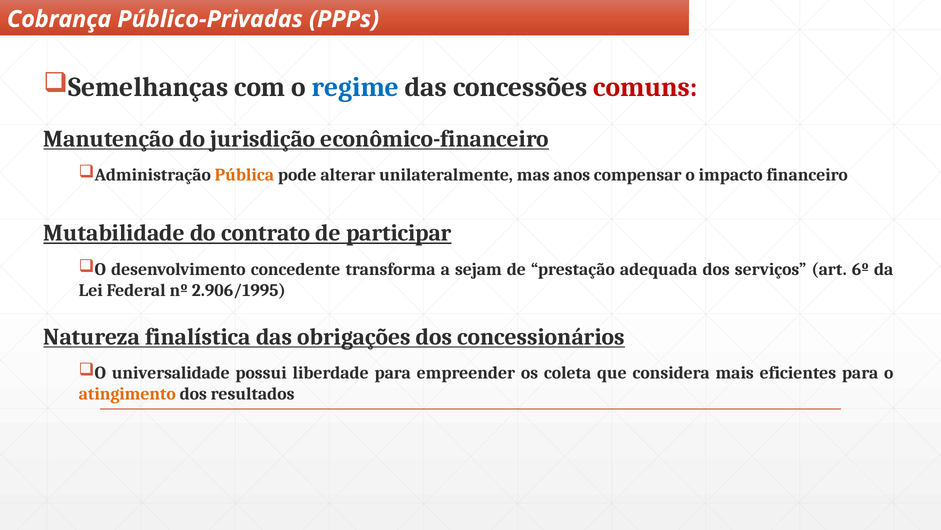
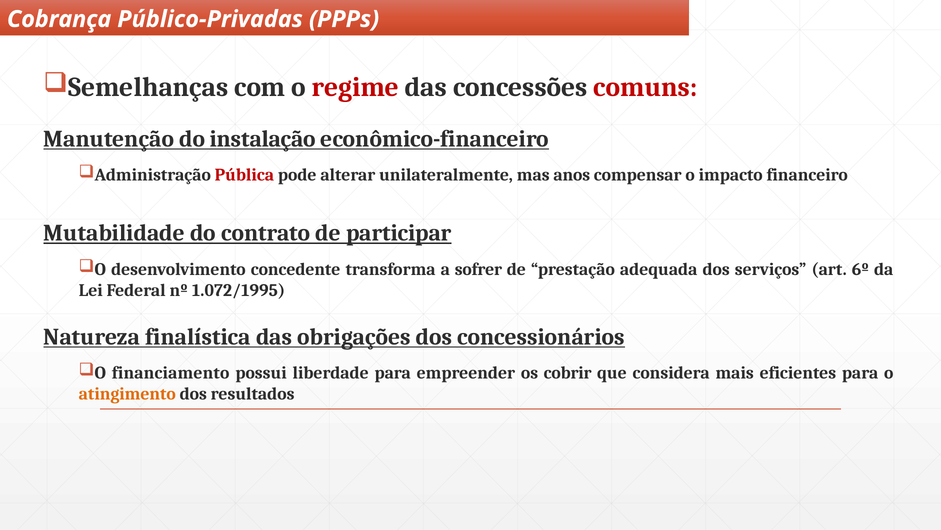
regime colour: blue -> red (355, 87)
jurisdição: jurisdição -> instalação (263, 139)
Pública colour: orange -> red (244, 175)
sejam: sejam -> sofrer (478, 269)
2.906/1995: 2.906/1995 -> 1.072/1995 (239, 290)
universalidade: universalidade -> financiamento (171, 372)
coleta: coleta -> cobrir (568, 372)
